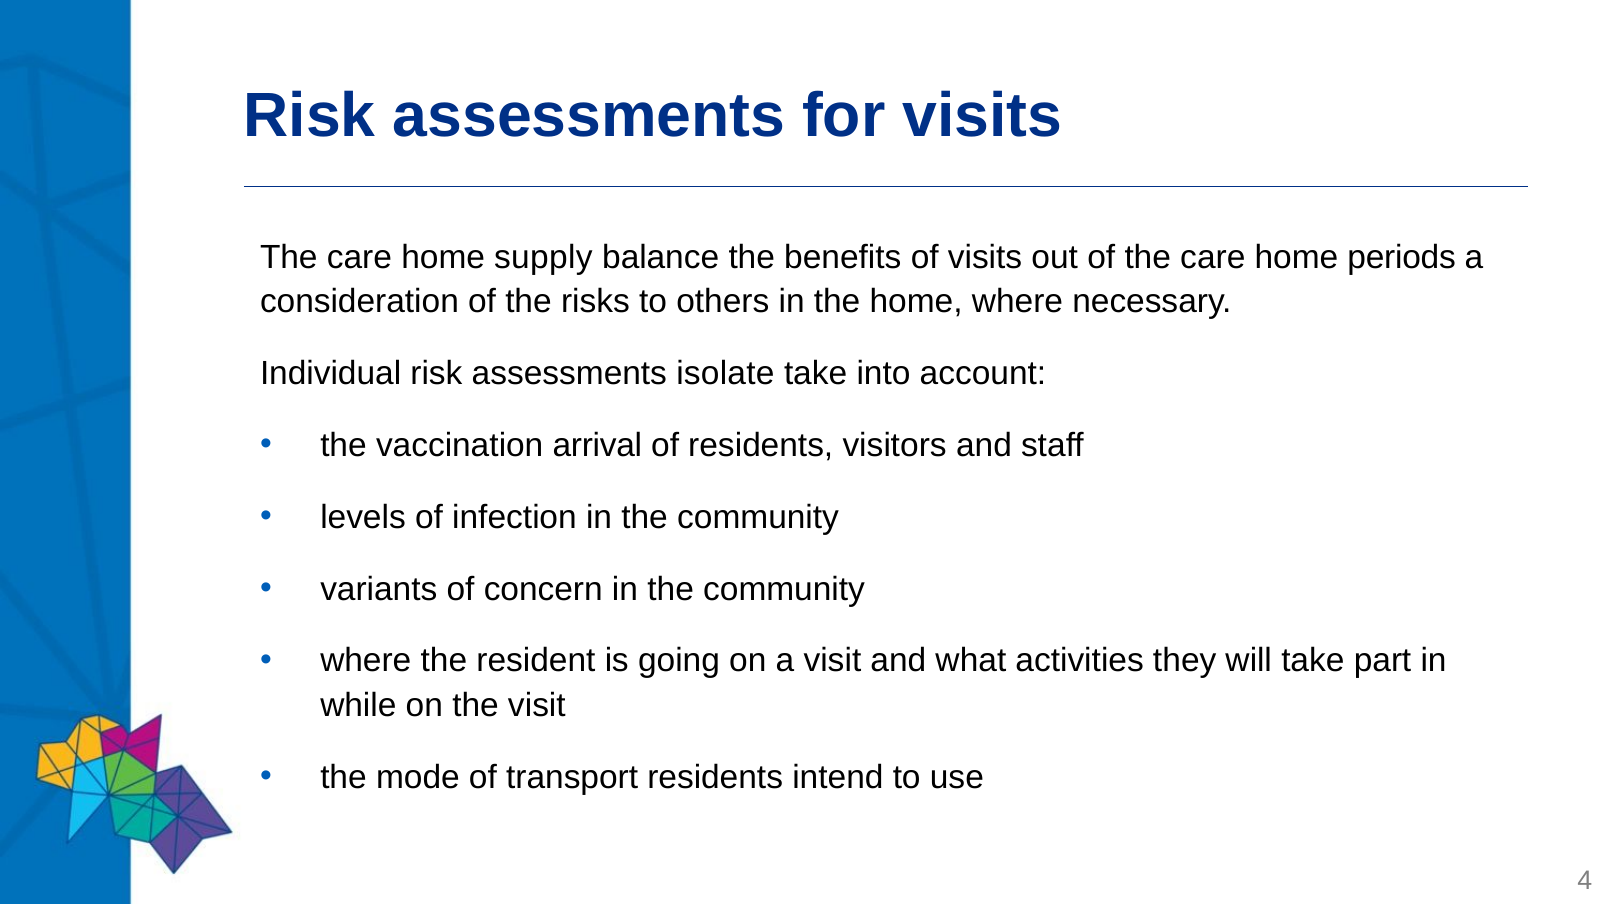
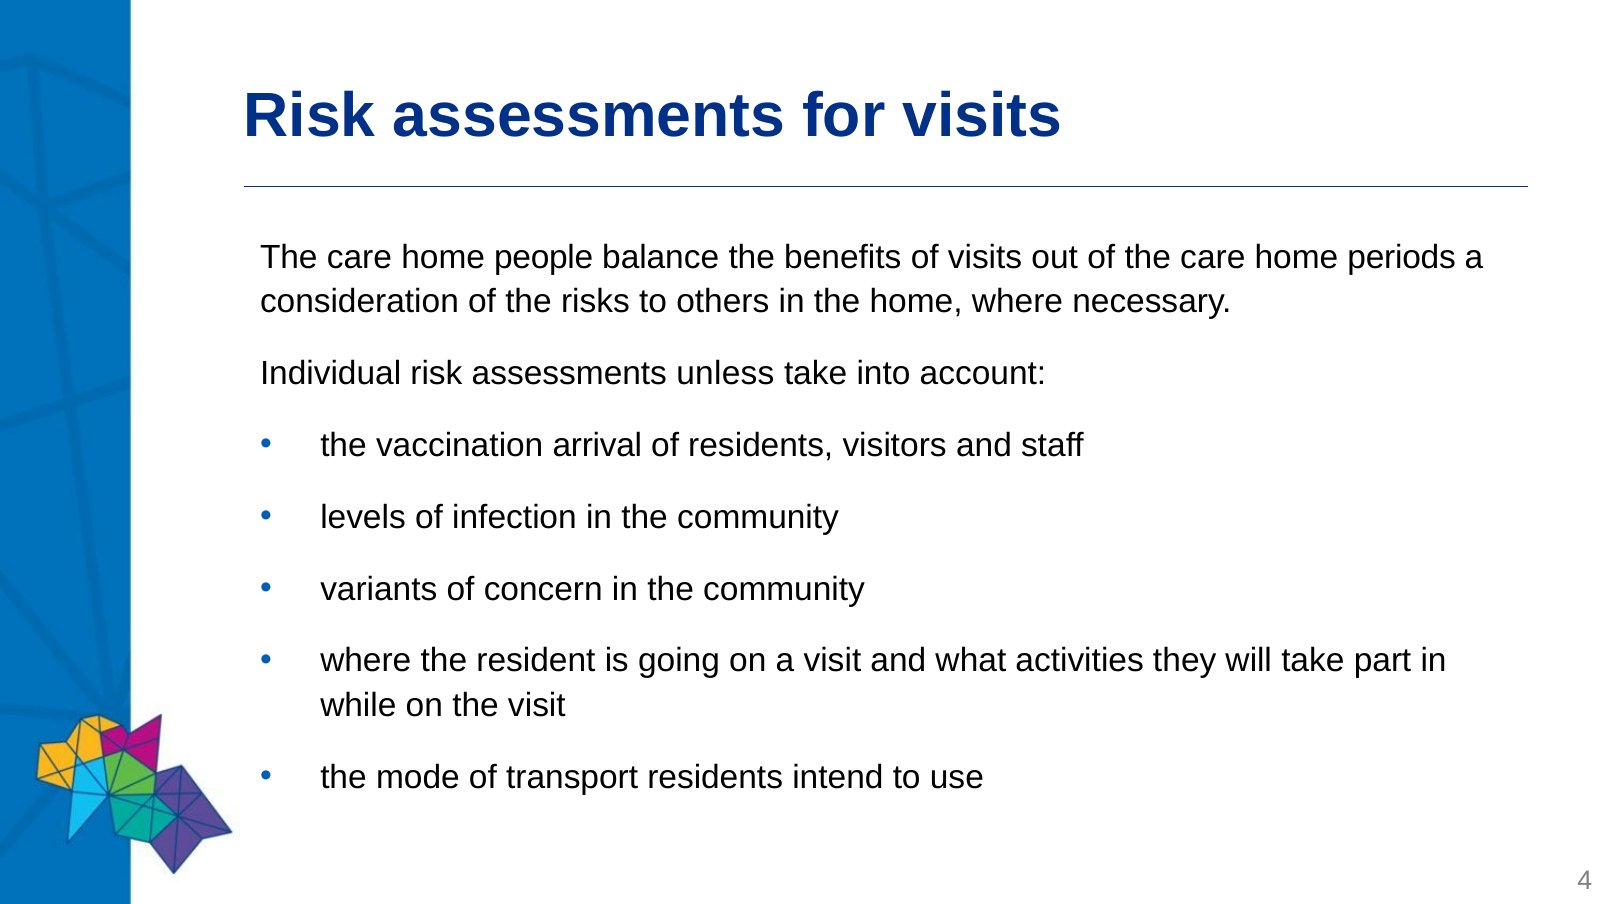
supply: supply -> people (544, 258)
isolate: isolate -> unless (725, 374)
